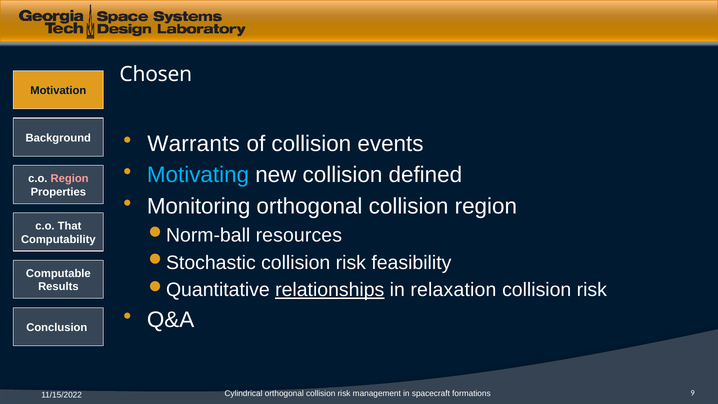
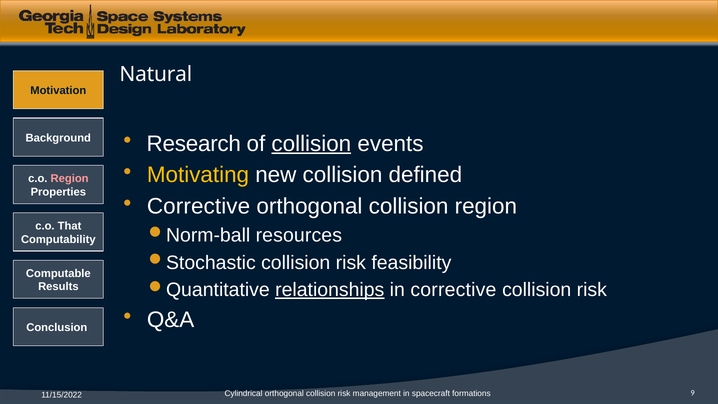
Chosen: Chosen -> Natural (156, 74)
Warrants: Warrants -> Research (194, 144)
collision underline: none -> present (311, 144)
Motivating colour: light blue -> yellow (198, 175)
Monitoring: Monitoring -> Corrective (199, 206)
in relaxation: relaxation -> corrective (453, 290)
